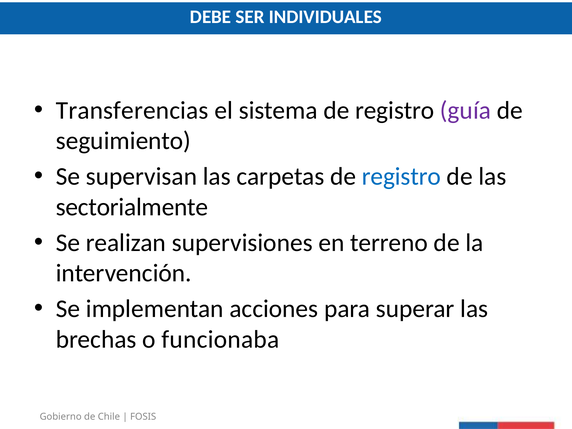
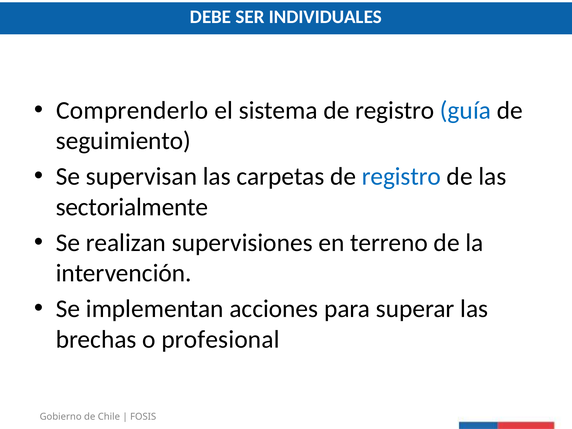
Transferencias: Transferencias -> Comprenderlo (132, 110)
guía colour: purple -> blue (465, 110)
funcionaba: funcionaba -> profesional (221, 339)
